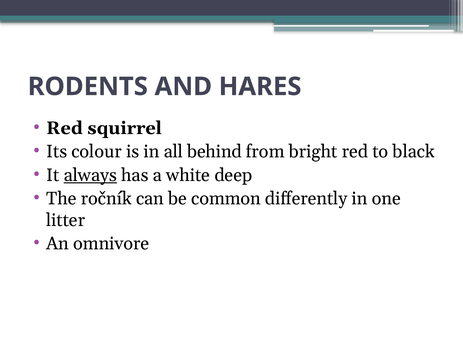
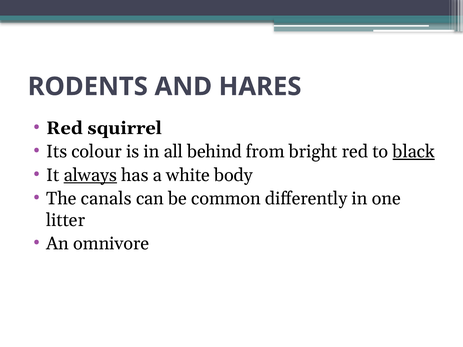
black underline: none -> present (414, 152)
deep: deep -> body (233, 175)
ročník: ročník -> canals (106, 199)
